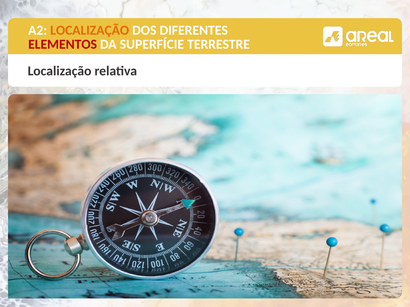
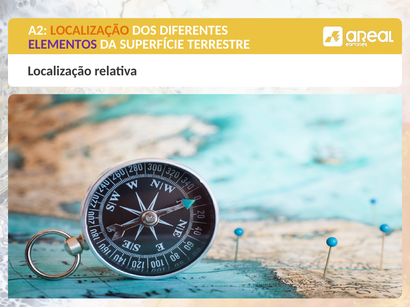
ELEMENTOS colour: red -> purple (63, 44)
